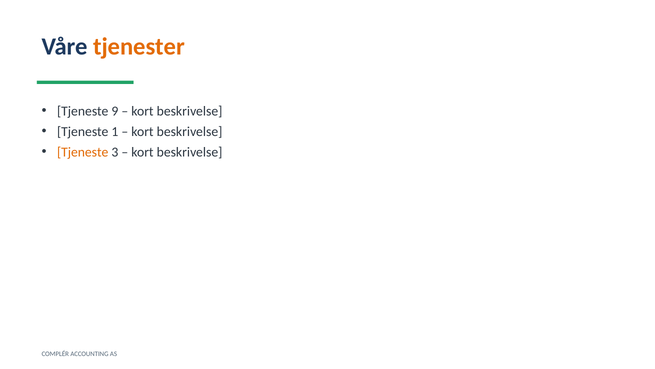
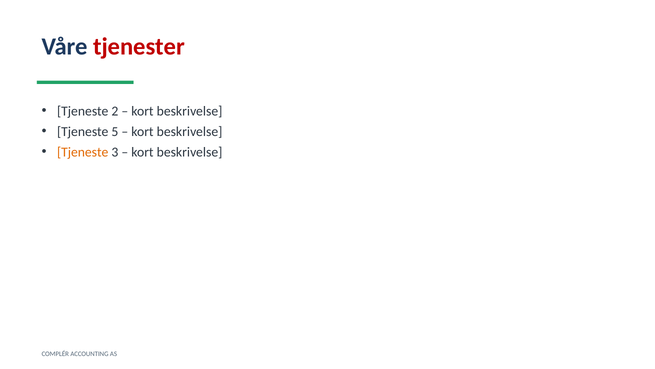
tjenester colour: orange -> red (139, 47)
9: 9 -> 2 (115, 111)
1: 1 -> 5 (115, 131)
